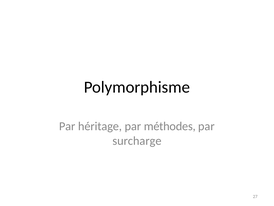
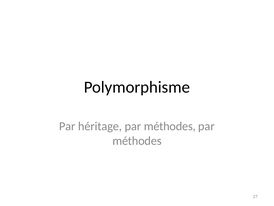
surcharge: surcharge -> méthodes (137, 141)
